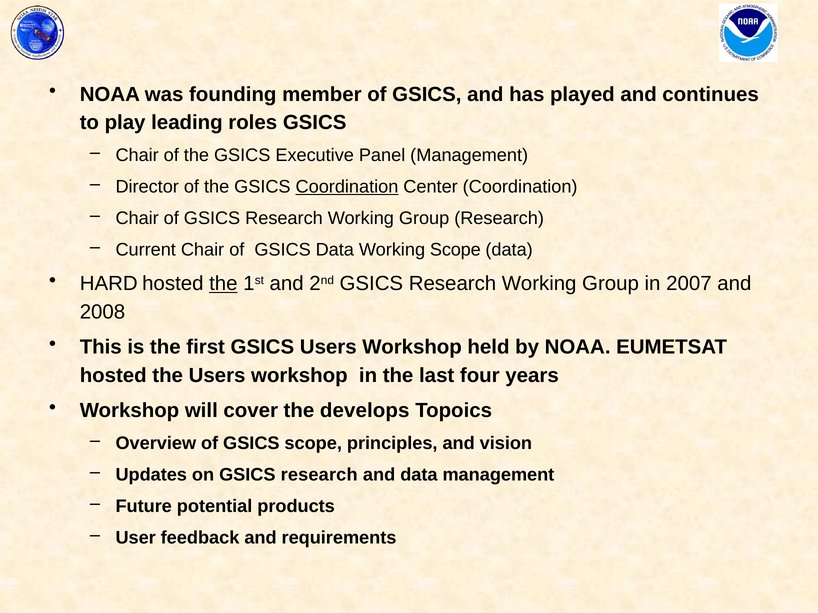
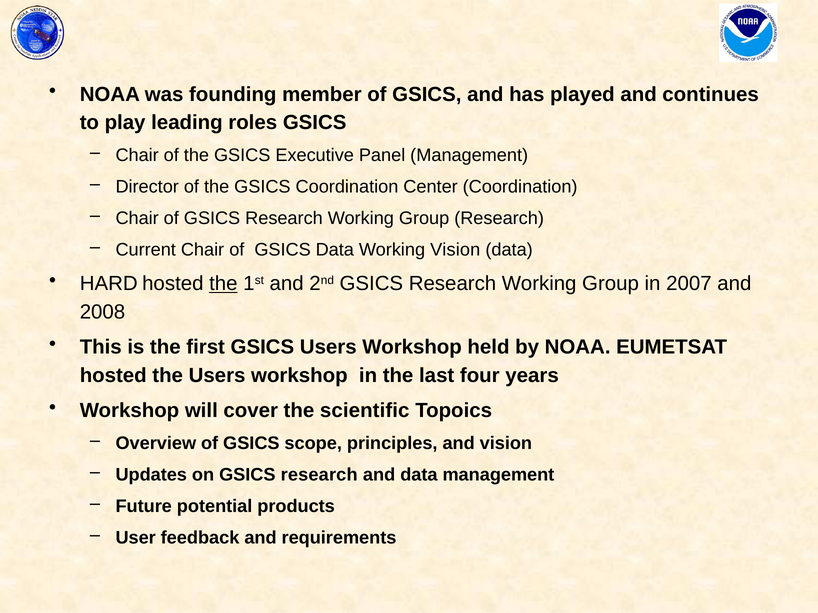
Coordination underline: present -> none (347, 187)
Working Scope: Scope -> Vision (455, 250)
develops: develops -> scientific (365, 411)
